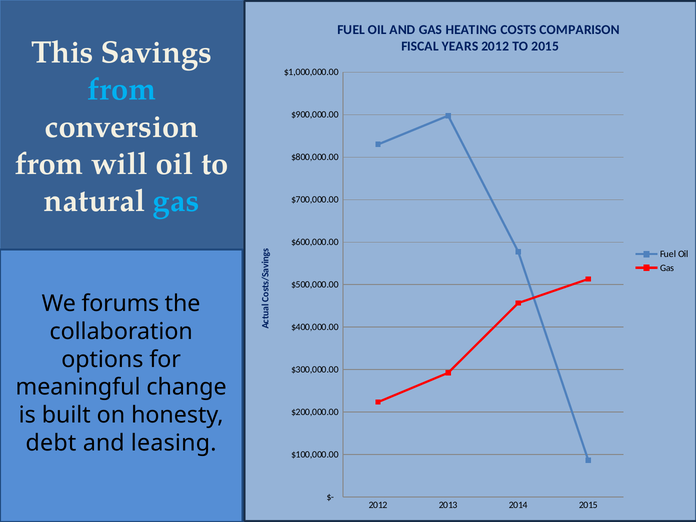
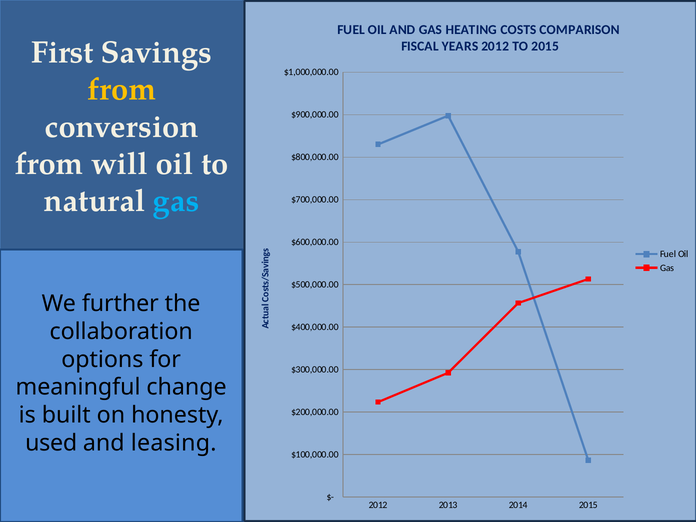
This: This -> First (62, 53)
from colour: light blue -> yellow (122, 90)
forums: forums -> further (120, 304)
debt: debt -> used (51, 443)
